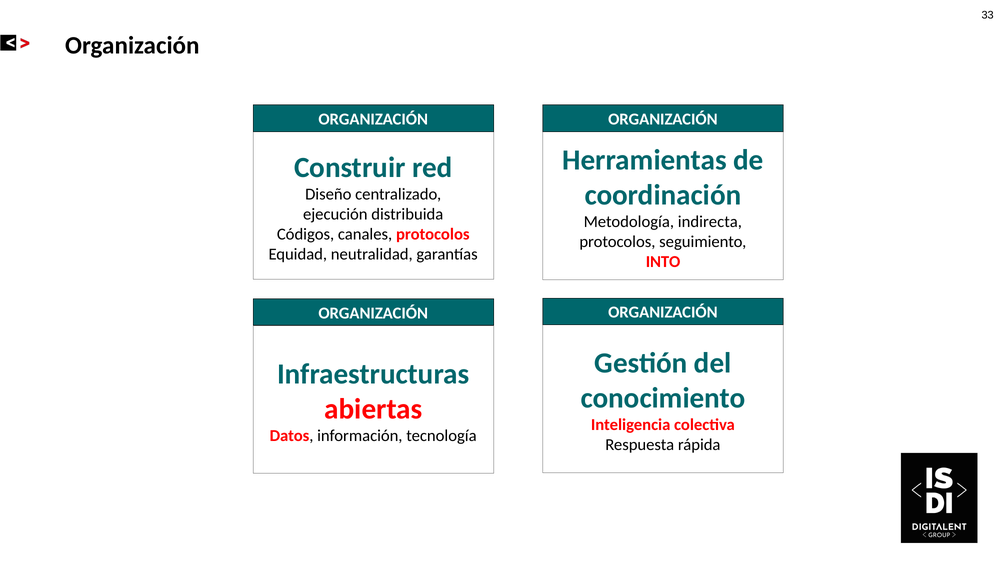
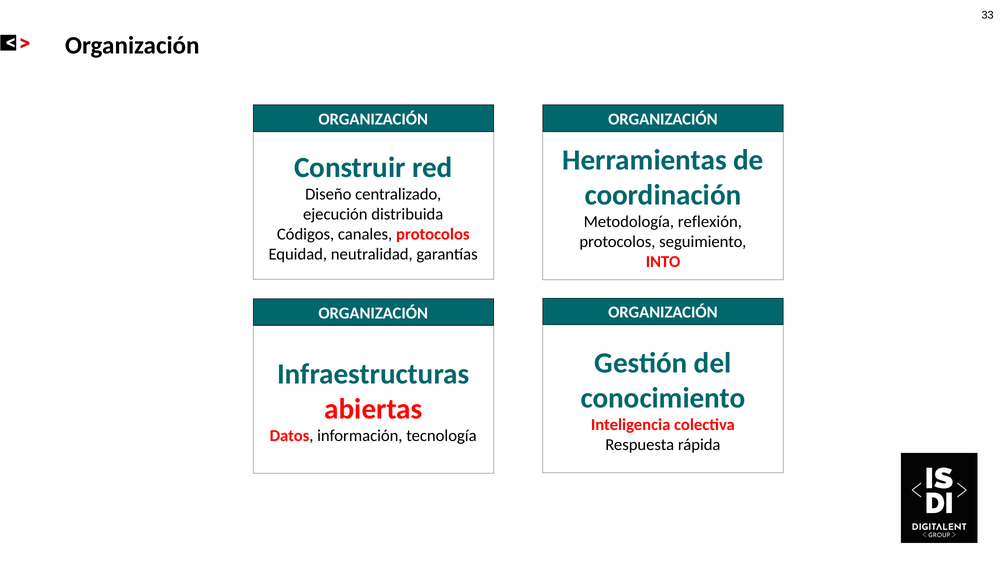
indirecta: indirecta -> reflexión (710, 222)
